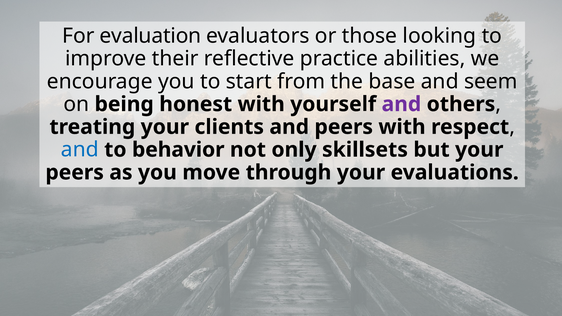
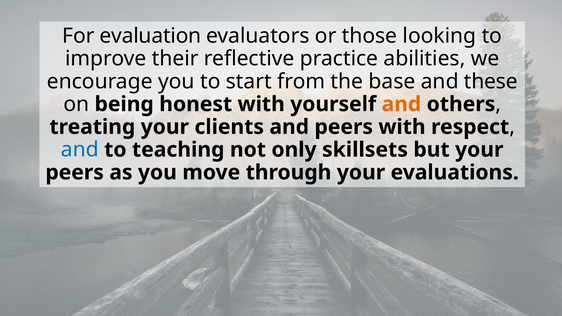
seem: seem -> these (491, 81)
and colour: purple -> orange (401, 104)
behavior: behavior -> teaching (178, 150)
